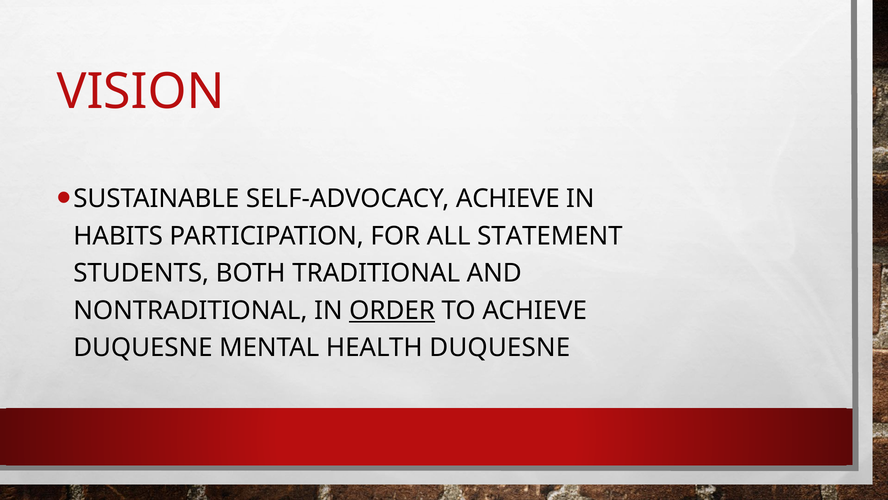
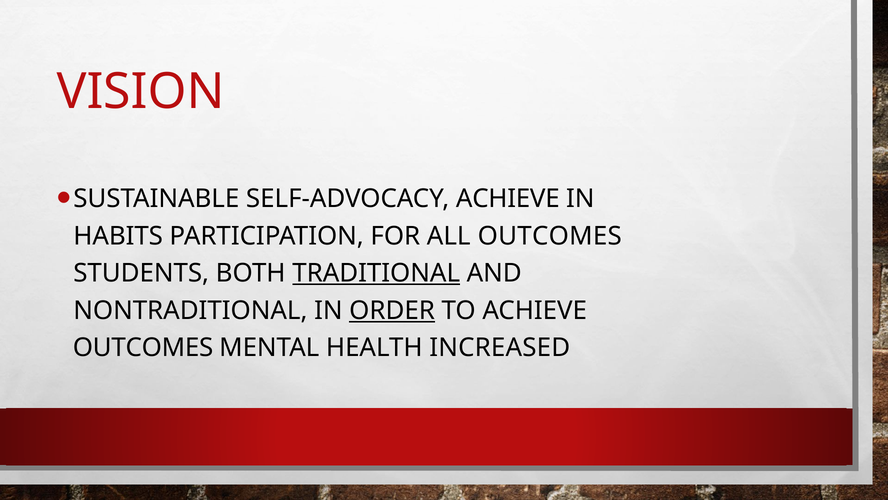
ALL STATEMENT: STATEMENT -> OUTCOMES (550, 236)
TRADITIONAL underline: none -> present (376, 273)
DUQUESNE: DUQUESNE -> OUTCOMES (143, 347)
HEALTH DUQUESNE: DUQUESNE -> INCREASED (500, 347)
